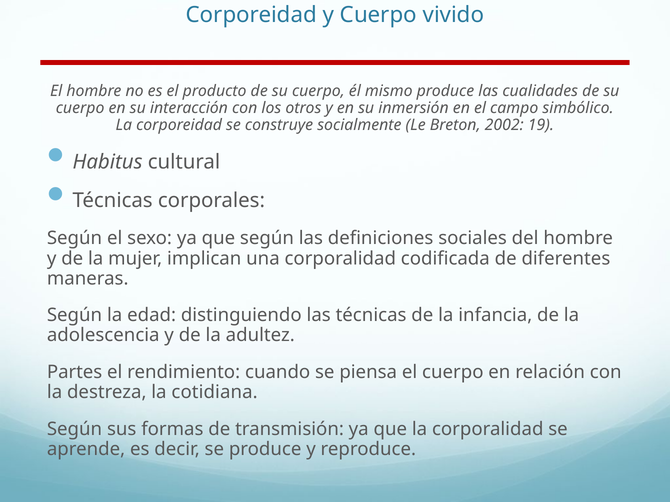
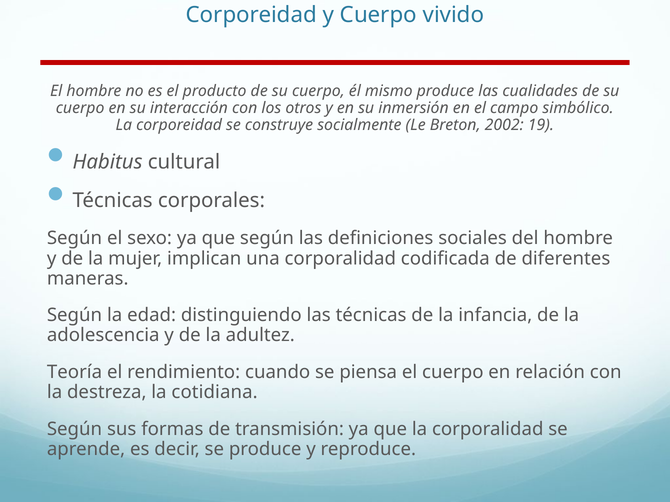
Partes: Partes -> Teoría (75, 373)
